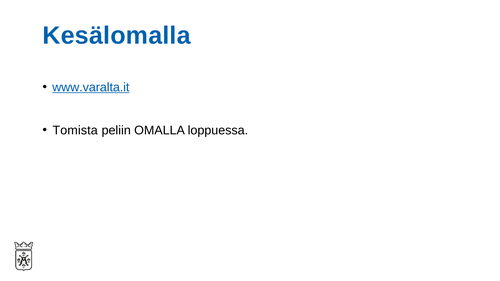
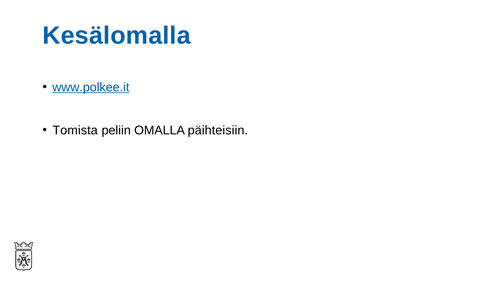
www.varalta.it: www.varalta.it -> www.polkee.it (91, 87)
loppuessa: loppuessa -> päihteisiin (218, 131)
